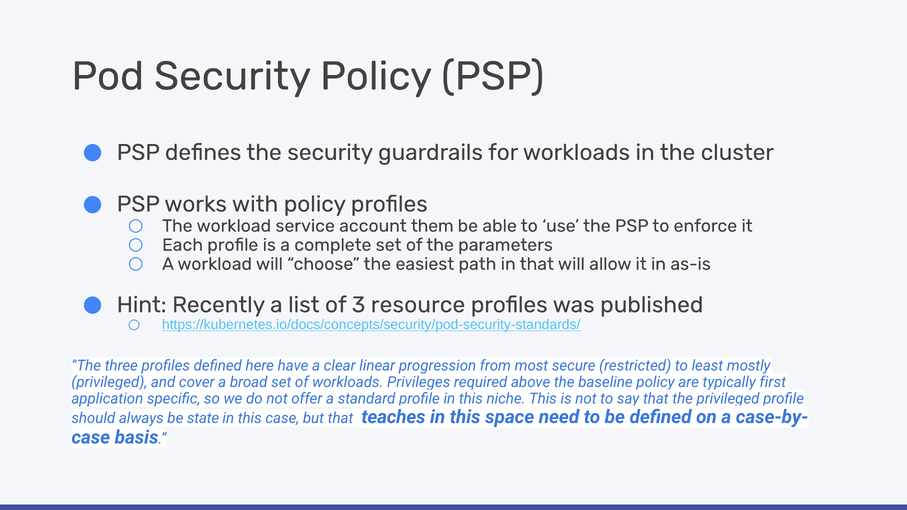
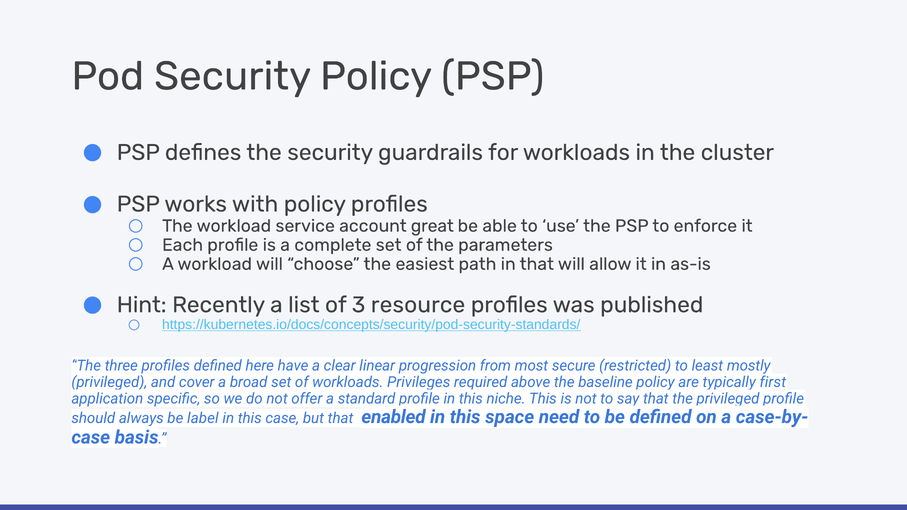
them: them -> great (432, 226)
state: state -> label (203, 418)
teaches: teaches -> enabled (393, 417)
